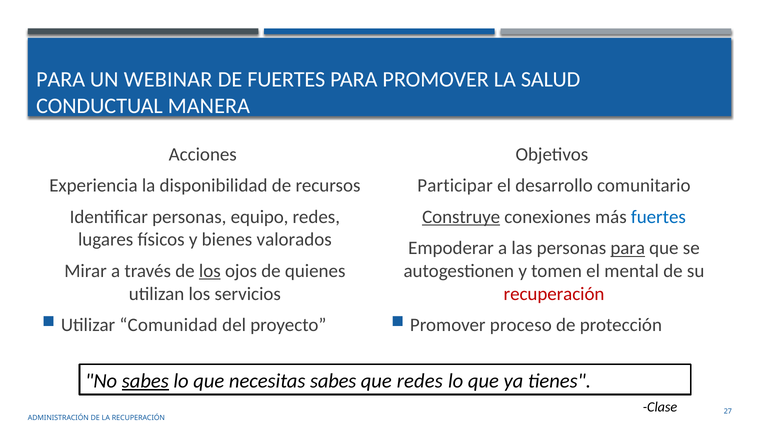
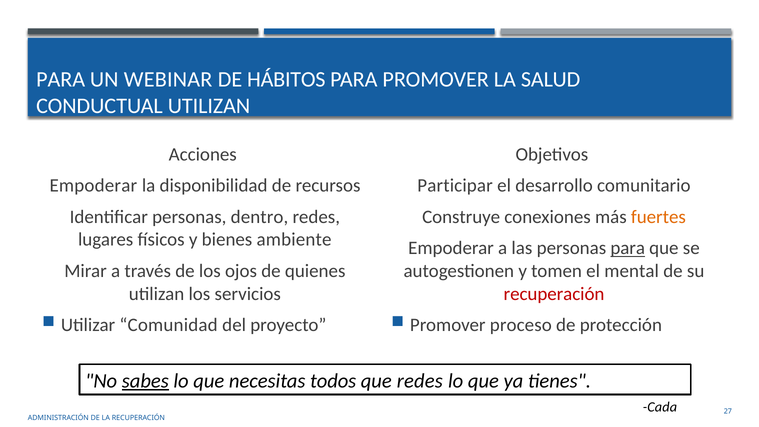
DE FUERTES: FUERTES -> HÁBITOS (286, 80)
CONDUCTUAL MANERA: MANERA -> UTILIZAN (209, 106)
Experiencia: Experiencia -> Empoderar (93, 186)
equipo: equipo -> dentro (260, 217)
Construye underline: present -> none (461, 217)
fuertes colour: blue -> orange (658, 217)
valorados: valorados -> ambiente (294, 240)
los underline: present -> none (210, 271)
necesitas sabes: sabes -> todos (333, 381)
Clase: Clase -> Cada (660, 407)
